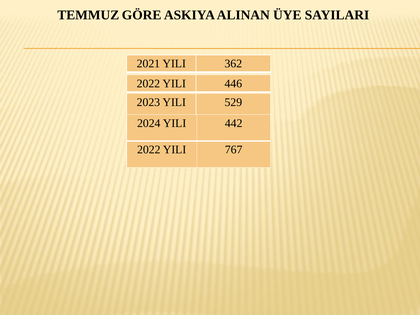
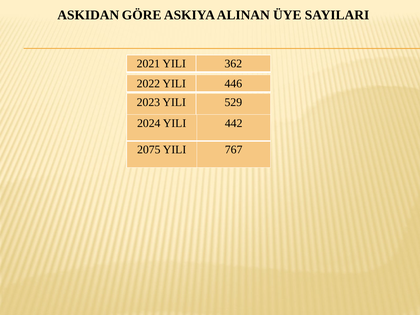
TEMMUZ: TEMMUZ -> ASKIDAN (88, 15)
2022: 2022 -> 2075 (149, 150)
